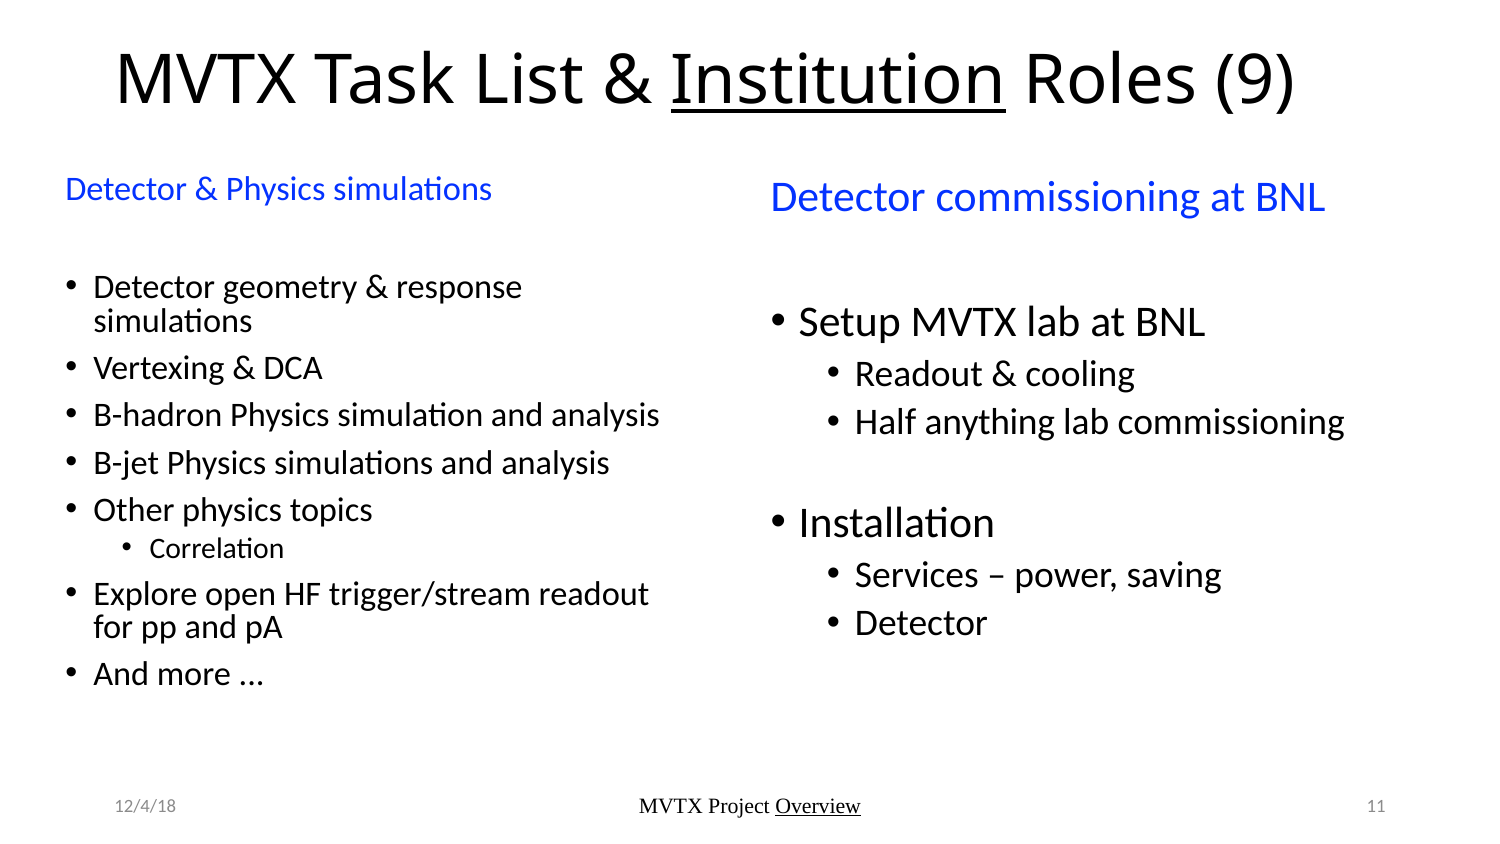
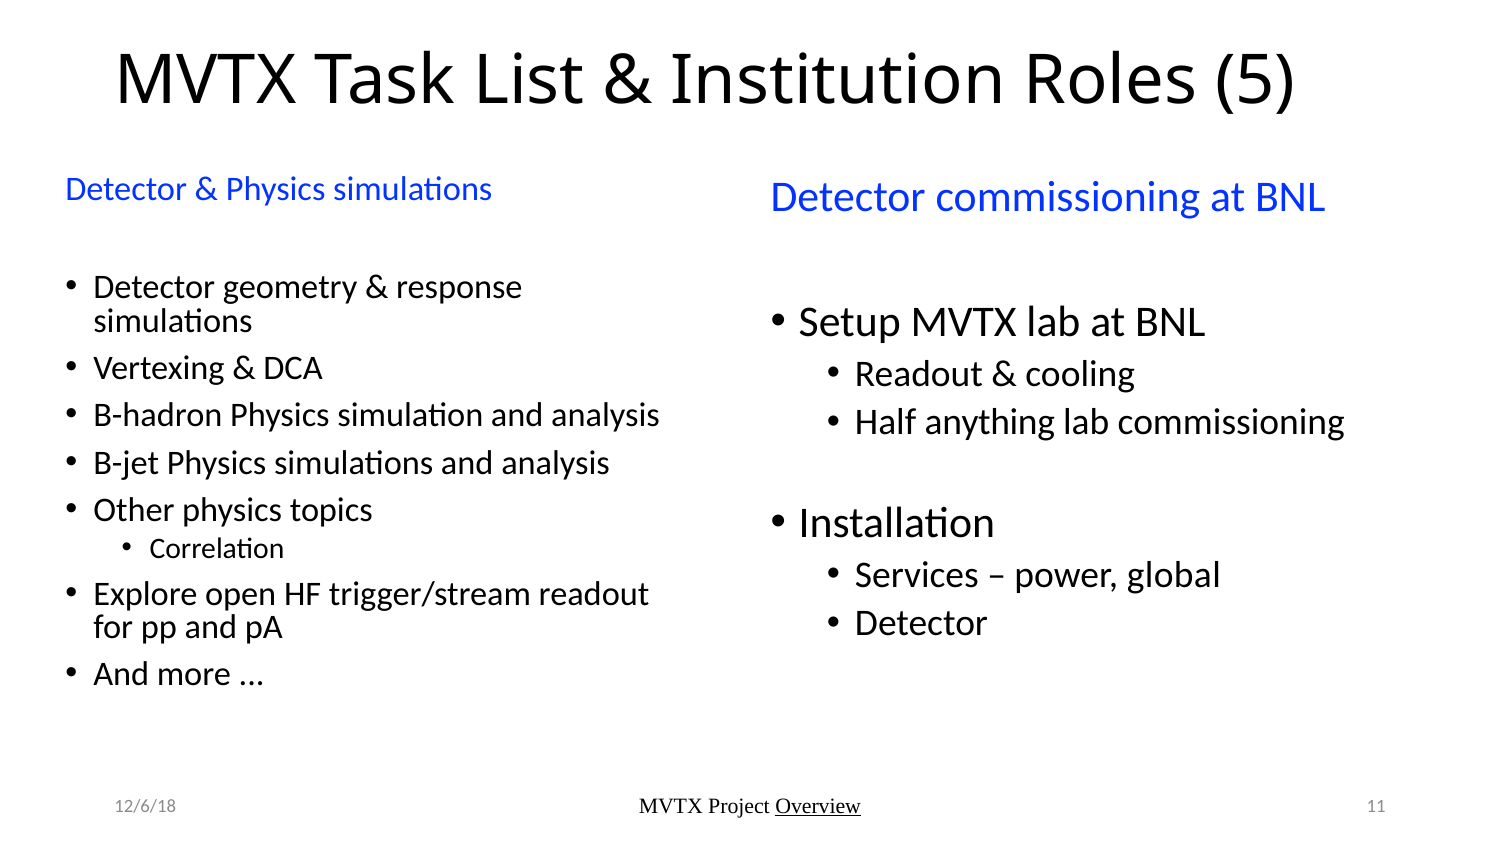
Institution underline: present -> none (838, 81)
9: 9 -> 5 (1255, 81)
saving: saving -> global (1174, 575)
12/4/18: 12/4/18 -> 12/6/18 (145, 806)
